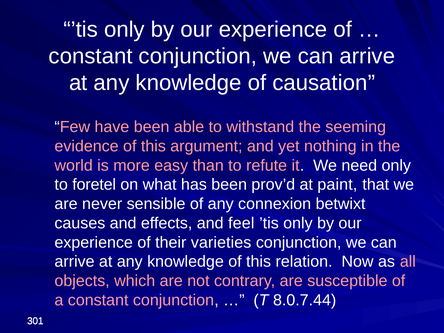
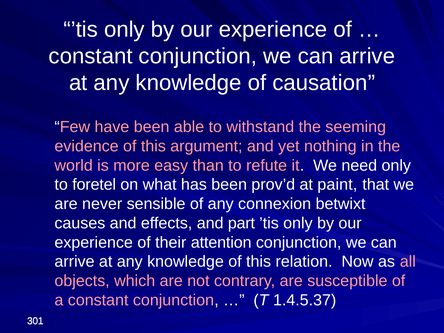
feel: feel -> part (241, 223)
varieties: varieties -> attention (221, 242)
8.0.7.44: 8.0.7.44 -> 1.4.5.37 (305, 300)
